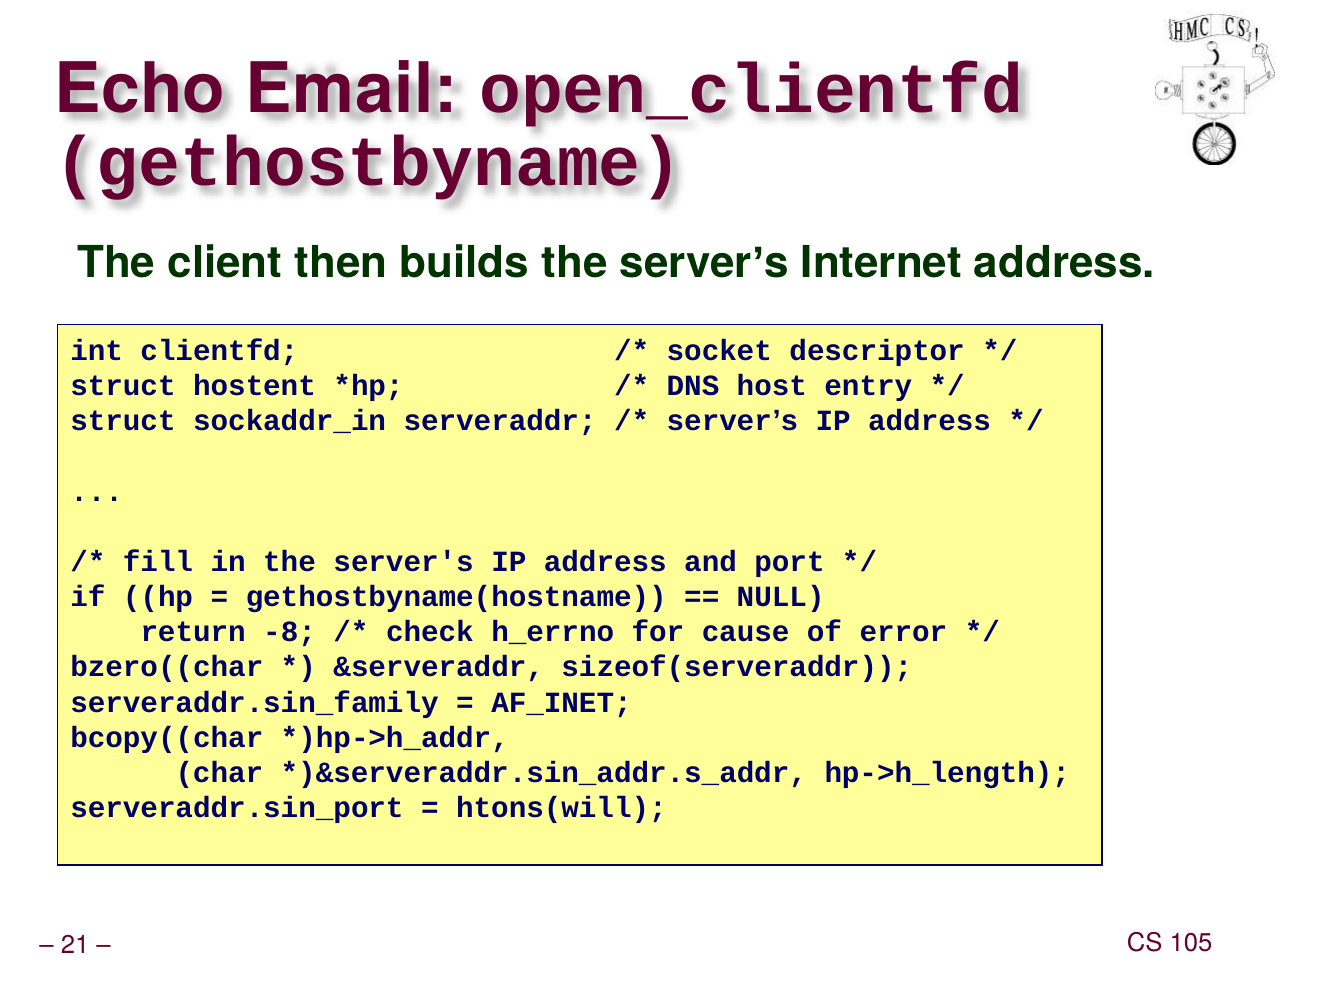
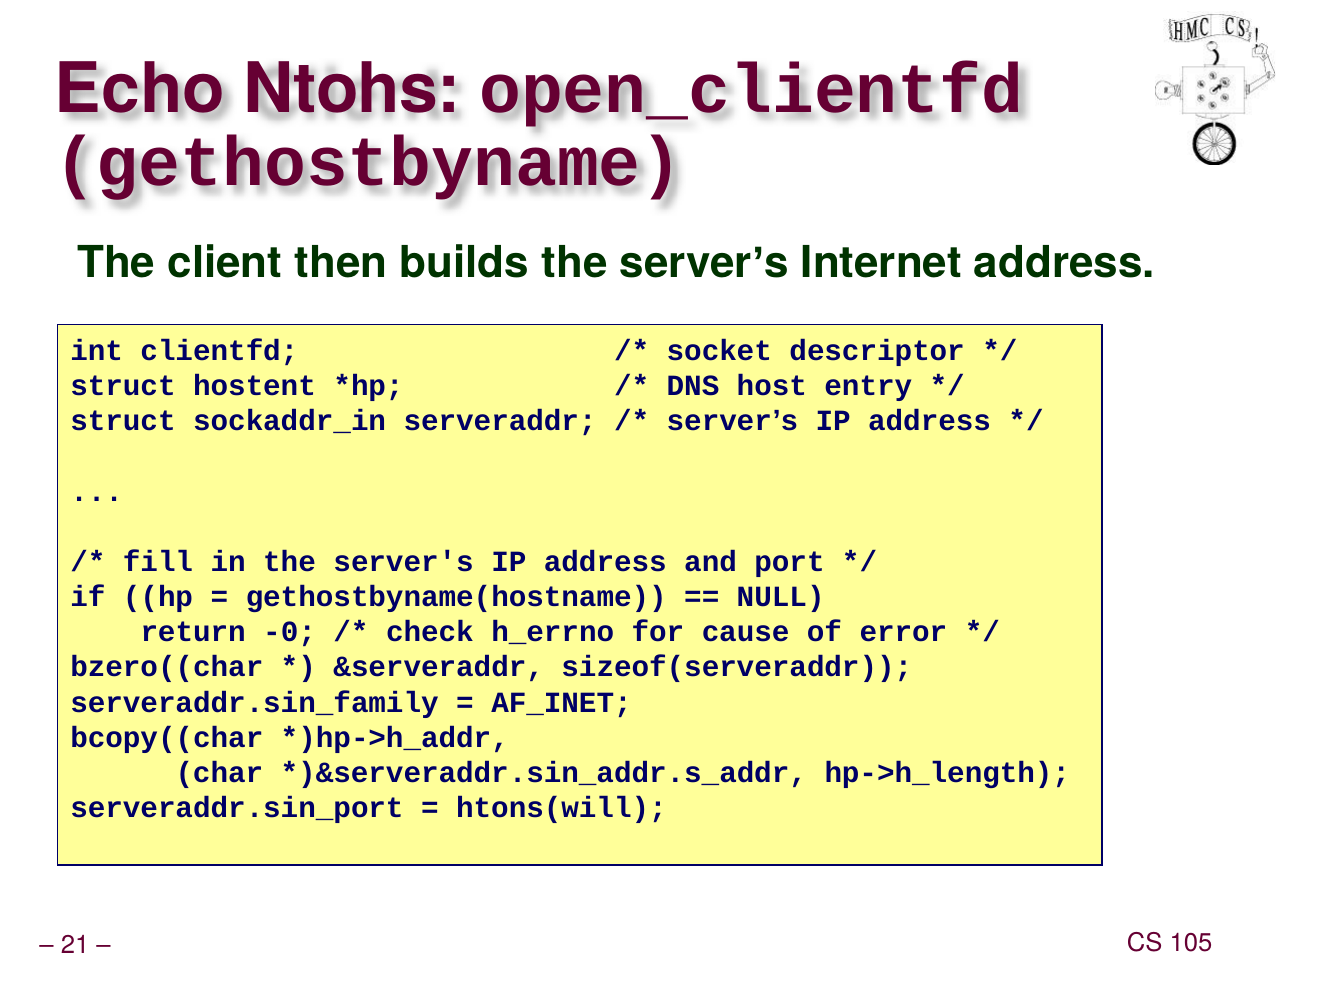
Email: Email -> Ntohs (353, 90)
-8: -8 -> -0 (290, 632)
